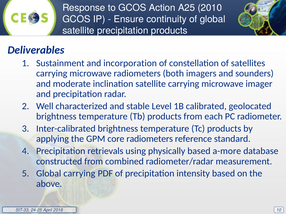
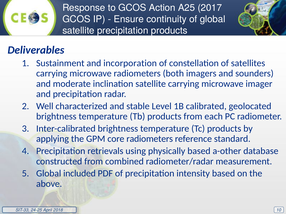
2010: 2010 -> 2017 (210, 8)
a-more: a-more -> a-other (227, 151)
Global carrying: carrying -> included (79, 174)
